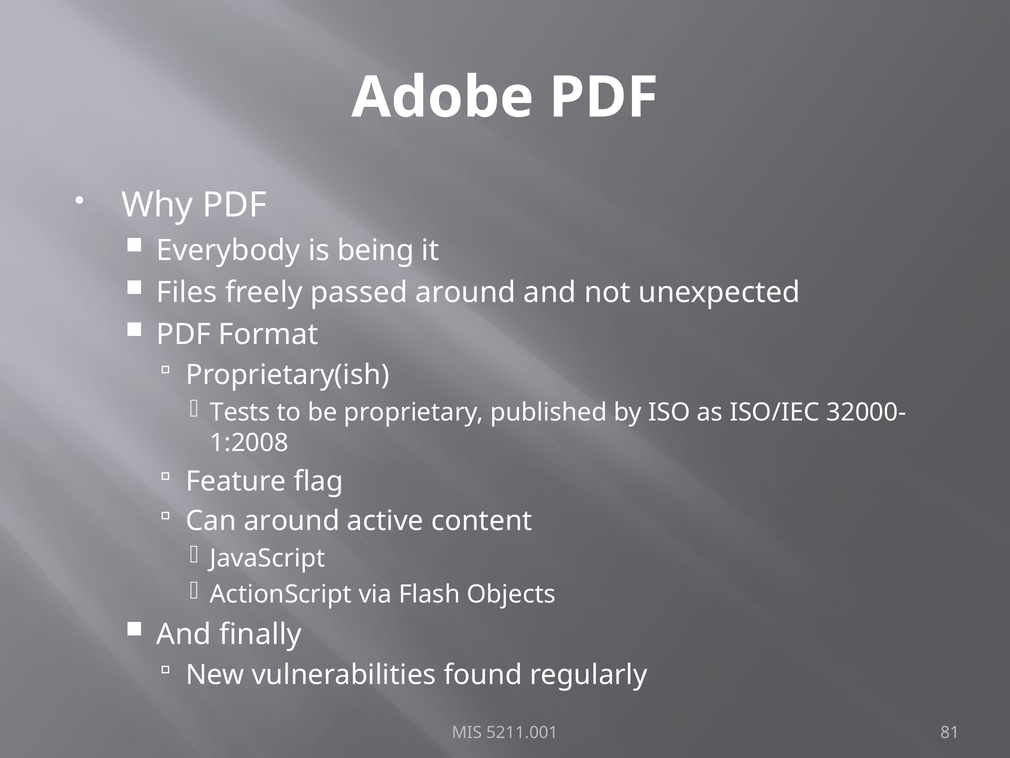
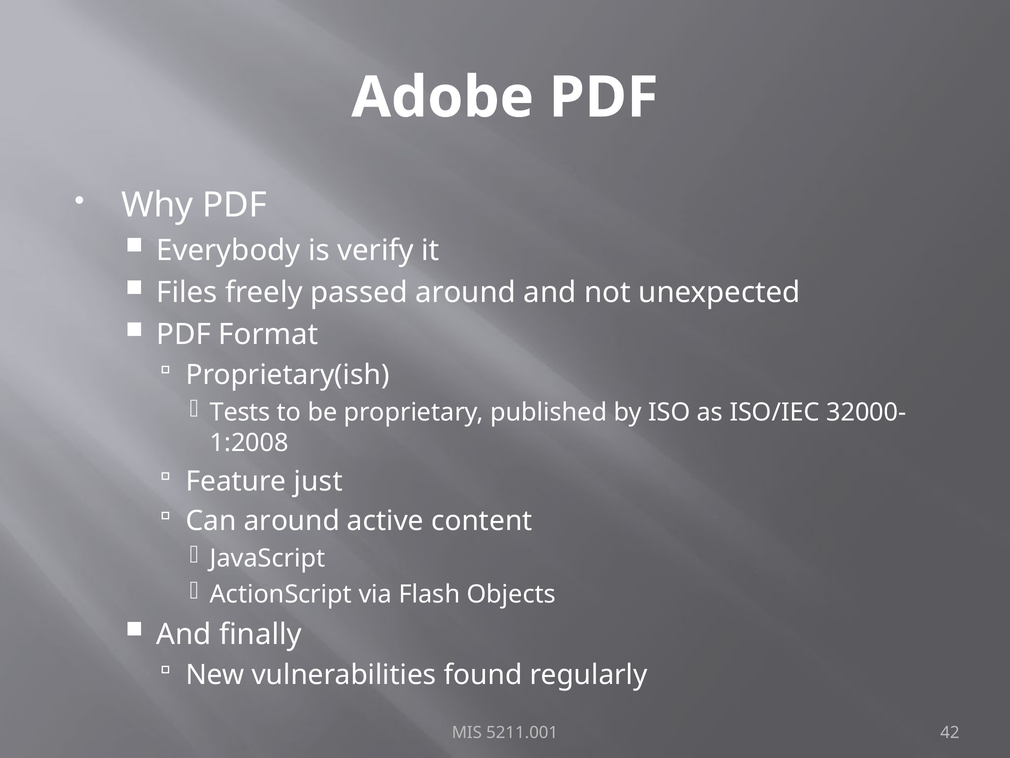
being: being -> verify (376, 250)
flag: flag -> just (318, 481)
81: 81 -> 42 (950, 732)
